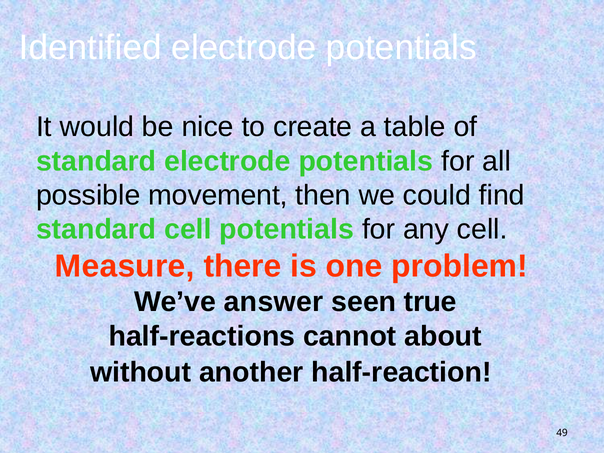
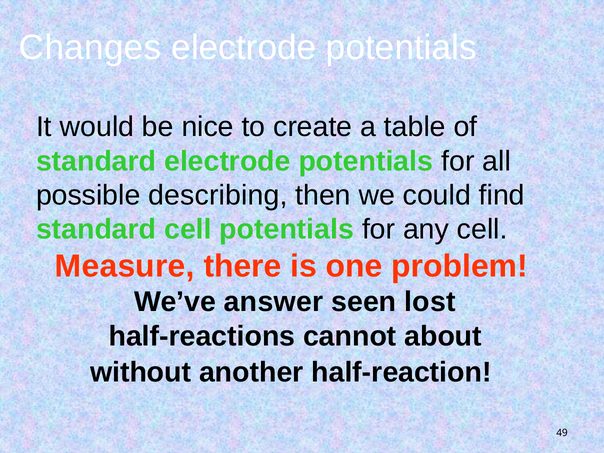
Identified: Identified -> Changes (90, 48)
movement: movement -> describing (218, 195)
true: true -> lost (430, 302)
